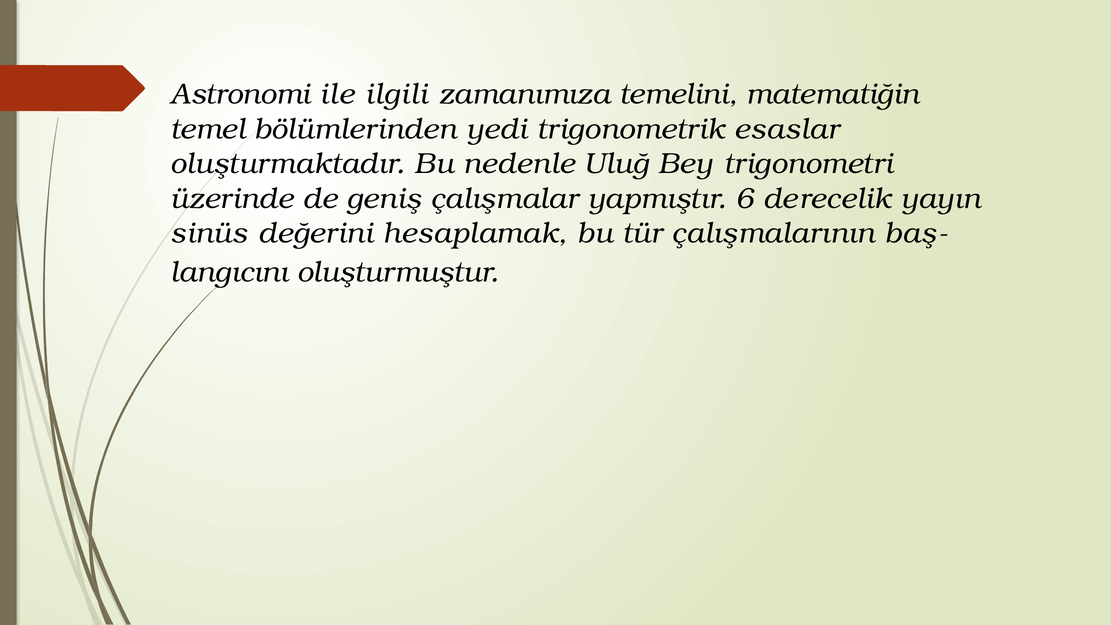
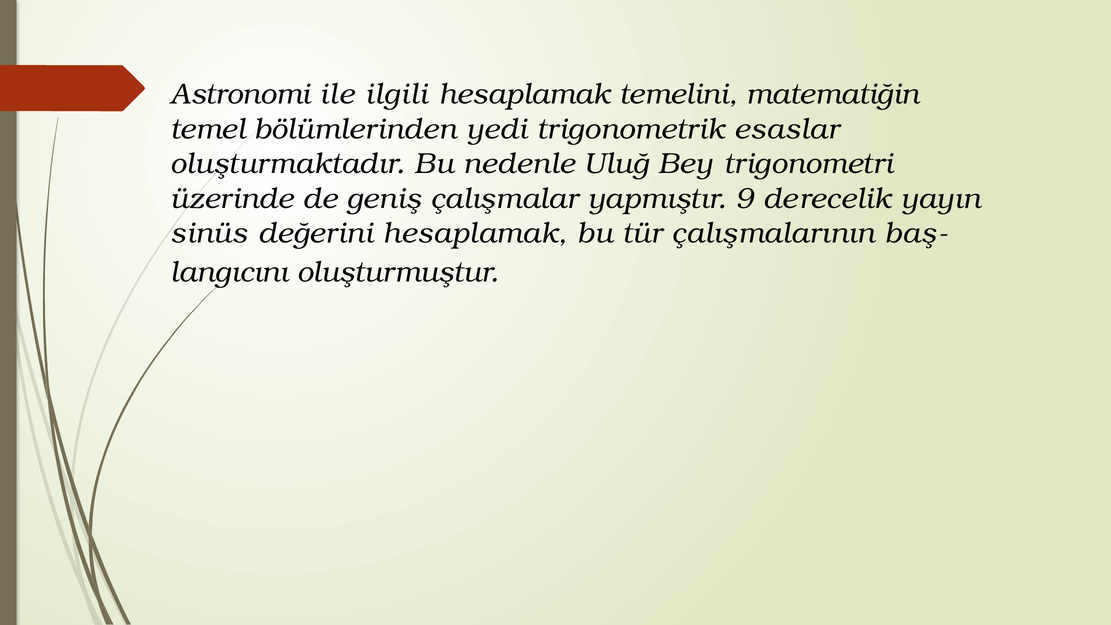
ilgili zamanımıza: zamanımıza -> hesaplamak (524, 94)
6: 6 -> 9 (745, 198)
